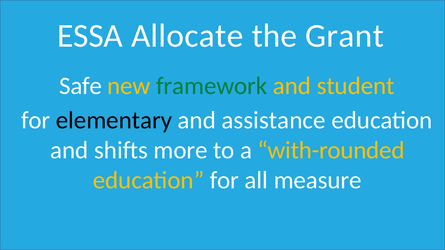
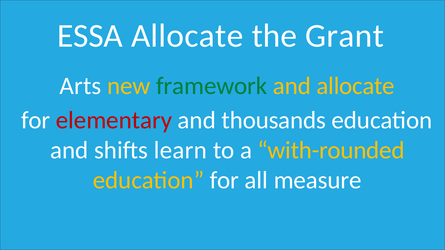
Safe: Safe -> Arts (80, 86)
and student: student -> allocate (356, 86)
elementary colour: black -> red (114, 120)
assistance: assistance -> thousands (274, 120)
more: more -> learn (180, 150)
